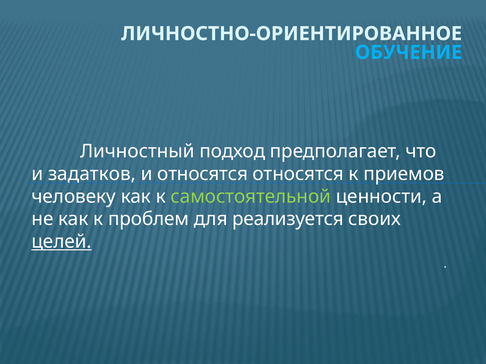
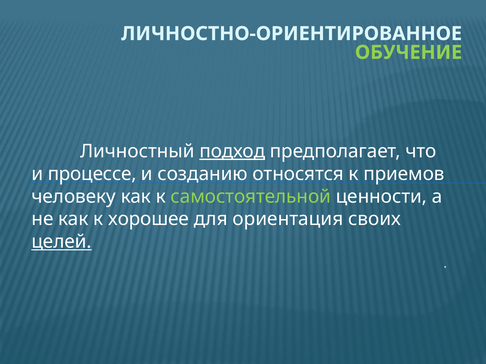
ОБУЧЕНИЕ colour: light blue -> light green (409, 52)
подход underline: none -> present (232, 151)
задатков: задатков -> процессе (92, 174)
и относятся: относятся -> созданию (203, 174)
проблем: проблем -> хорошее (149, 219)
реализуется: реализуется -> ориентация (288, 219)
